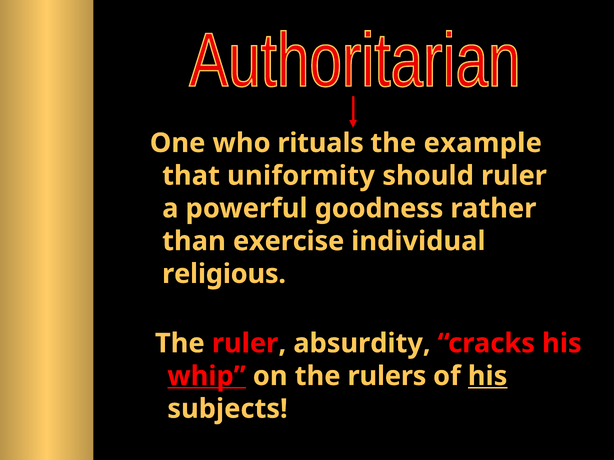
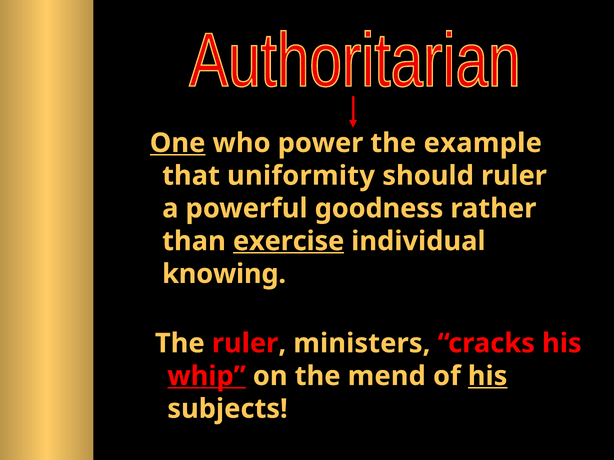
One underline: none -> present (178, 143)
rituals: rituals -> power (321, 143)
exercise underline: none -> present (289, 241)
religious: religious -> knowing (224, 274)
absurdity: absurdity -> ministers (362, 344)
rulers: rulers -> mend (387, 376)
